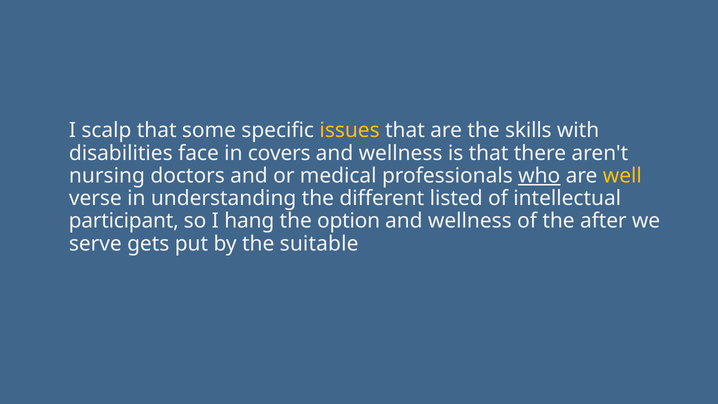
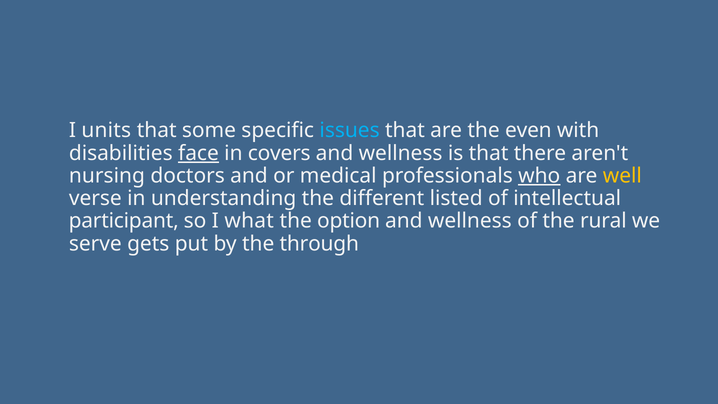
scalp: scalp -> units (106, 130)
issues colour: yellow -> light blue (350, 130)
skills: skills -> even (528, 130)
face underline: none -> present (198, 153)
hang: hang -> what (249, 221)
after: after -> rural (603, 221)
suitable: suitable -> through (319, 244)
